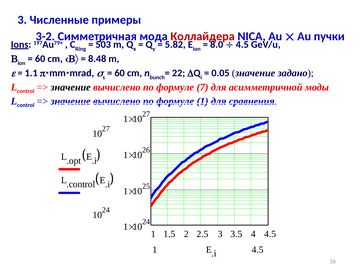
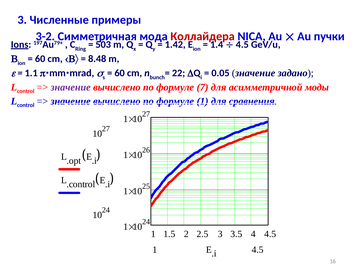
5.82: 5.82 -> 1.42 (175, 44)
8.0: 8.0 -> 1.4 (217, 44)
значение colour: black -> purple (71, 87)
